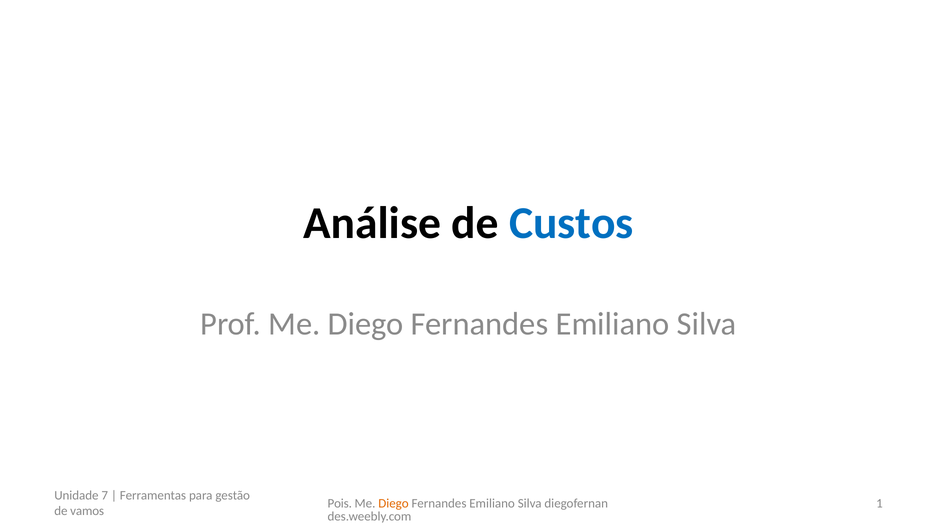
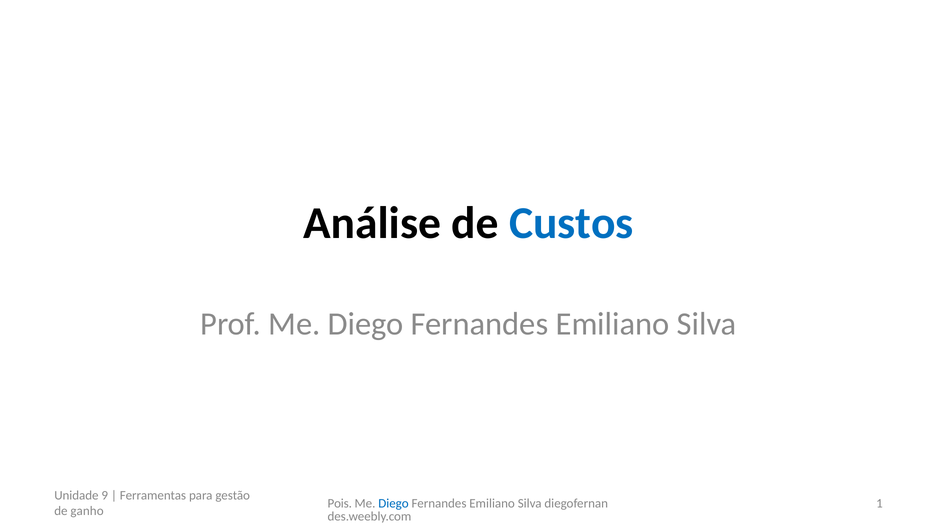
7: 7 -> 9 (105, 496)
Diego colour: orange -> blue (393, 503)
vamos: vamos -> ganho (87, 511)
